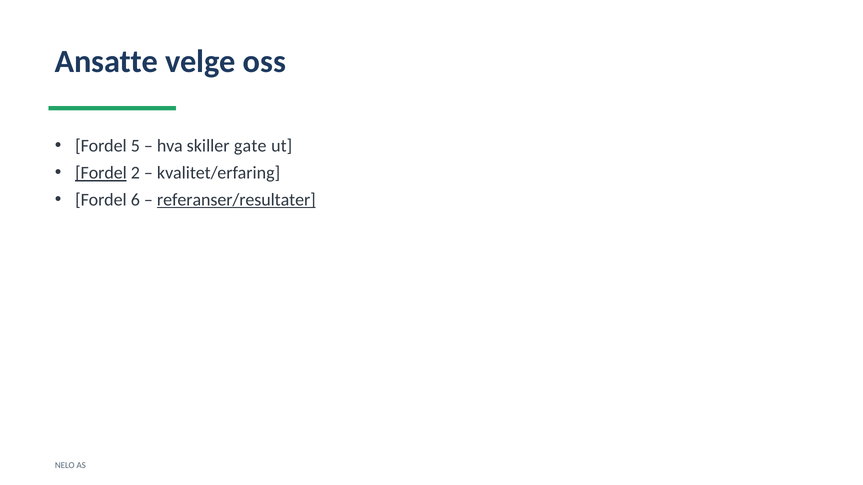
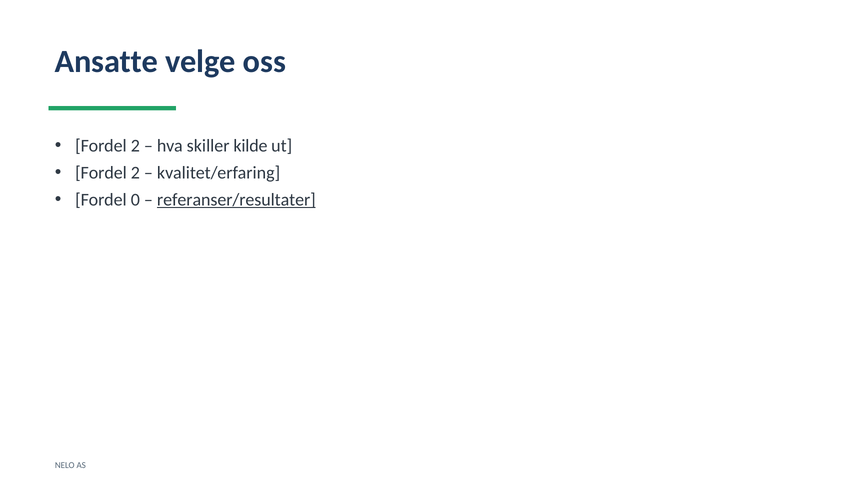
5: 5 -> 2 (135, 146)
gate: gate -> kilde (250, 146)
Fordel underline: present -> none (101, 173)
6: 6 -> 0 (135, 200)
